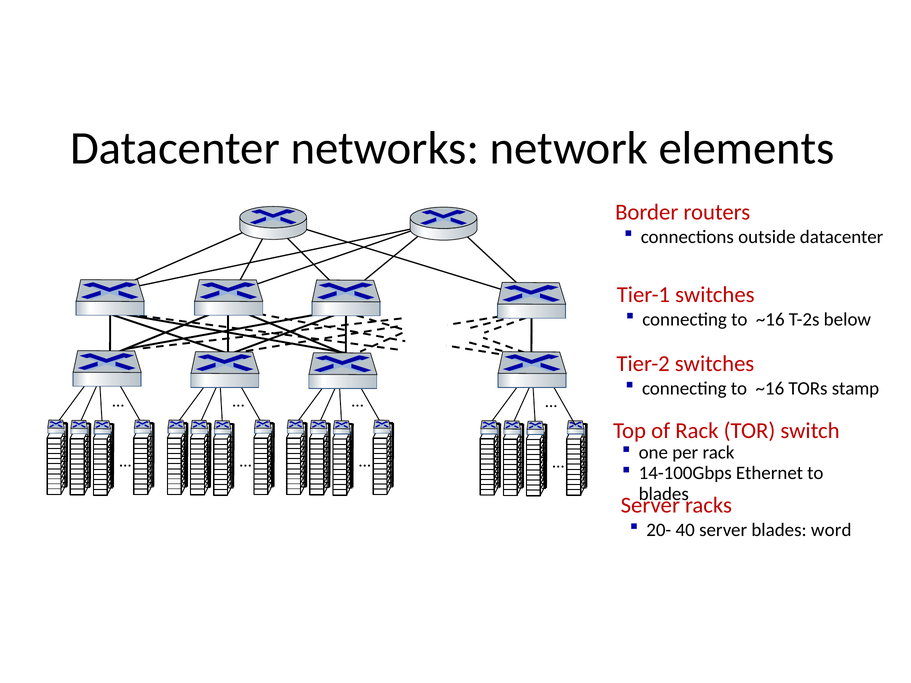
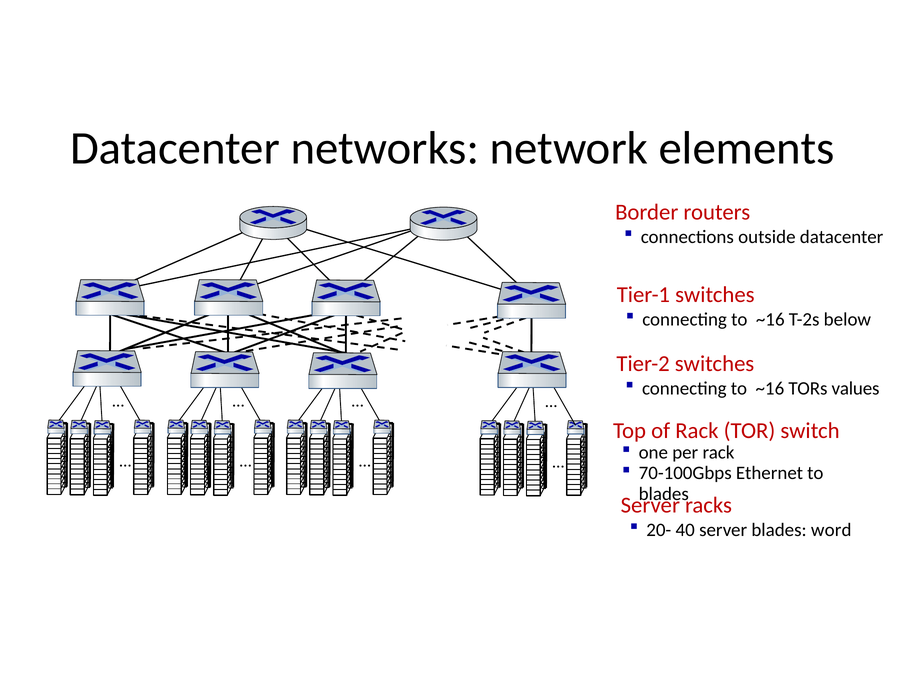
stamp: stamp -> values (856, 389)
14-100Gbps: 14-100Gbps -> 70-100Gbps (685, 473)
